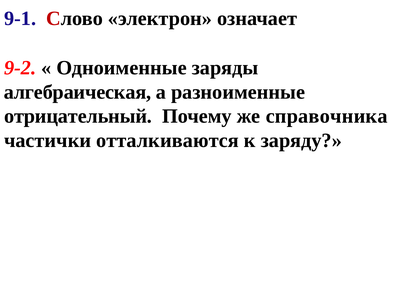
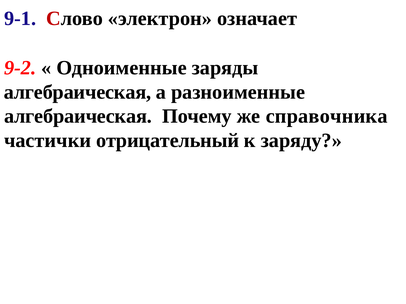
отрицательный: отрицательный -> алгебраическая (78, 116)
отталкиваются: отталкиваются -> отрицательный (168, 141)
